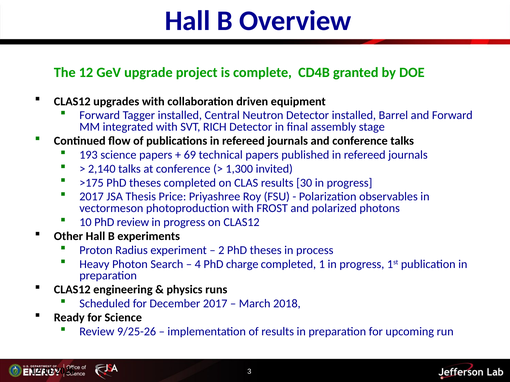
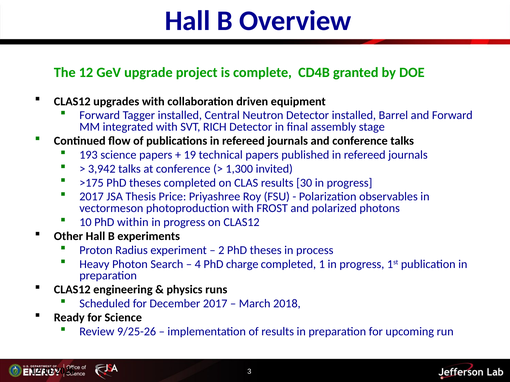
69: 69 -> 19 (190, 155)
2,140: 2,140 -> 3,942 (102, 169)
PhD review: review -> within (133, 222)
